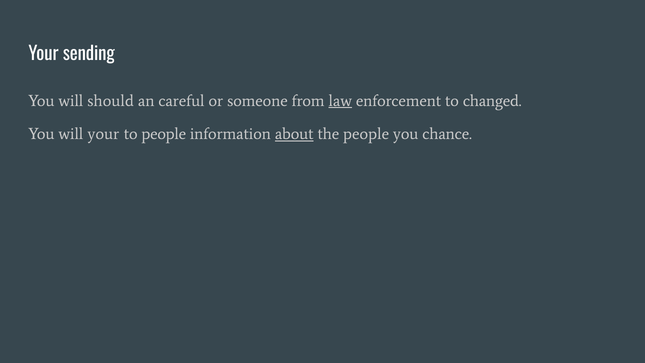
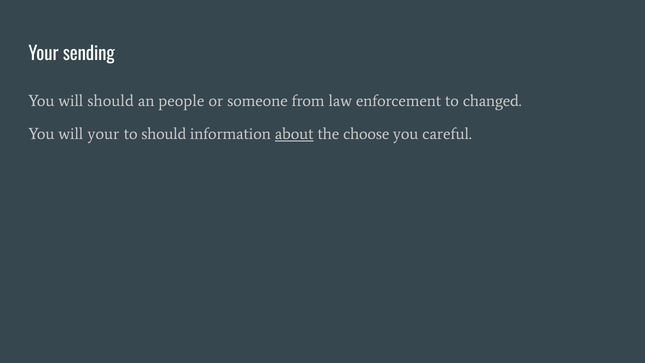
careful: careful -> people (181, 101)
law underline: present -> none (340, 101)
to people: people -> should (164, 134)
the people: people -> choose (366, 134)
chance: chance -> careful (447, 134)
